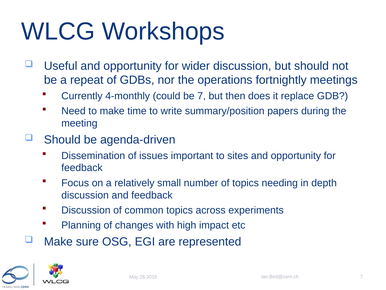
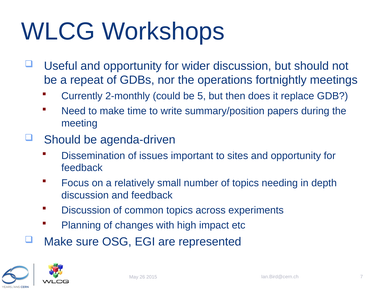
4-monthly: 4-monthly -> 2-monthly (128, 96)
be 7: 7 -> 5 (202, 96)
